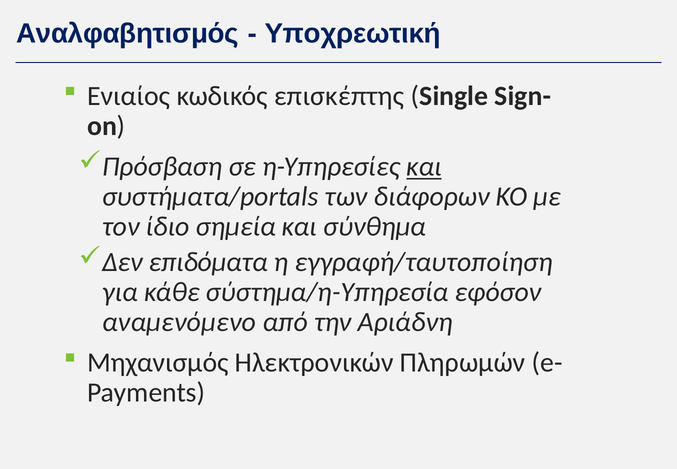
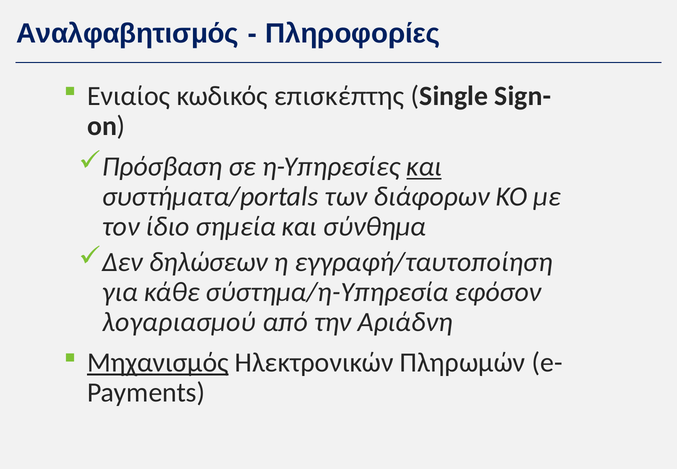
Υποχρεωτική: Υποχρεωτική -> Πληροφορίες (353, 34)
επιδόματα: επιδόματα -> δηλώσεων (208, 262)
αναμενόμενο: αναμενόμενο -> λογαριασμού (179, 322)
Μηχανισμός underline: none -> present (158, 362)
